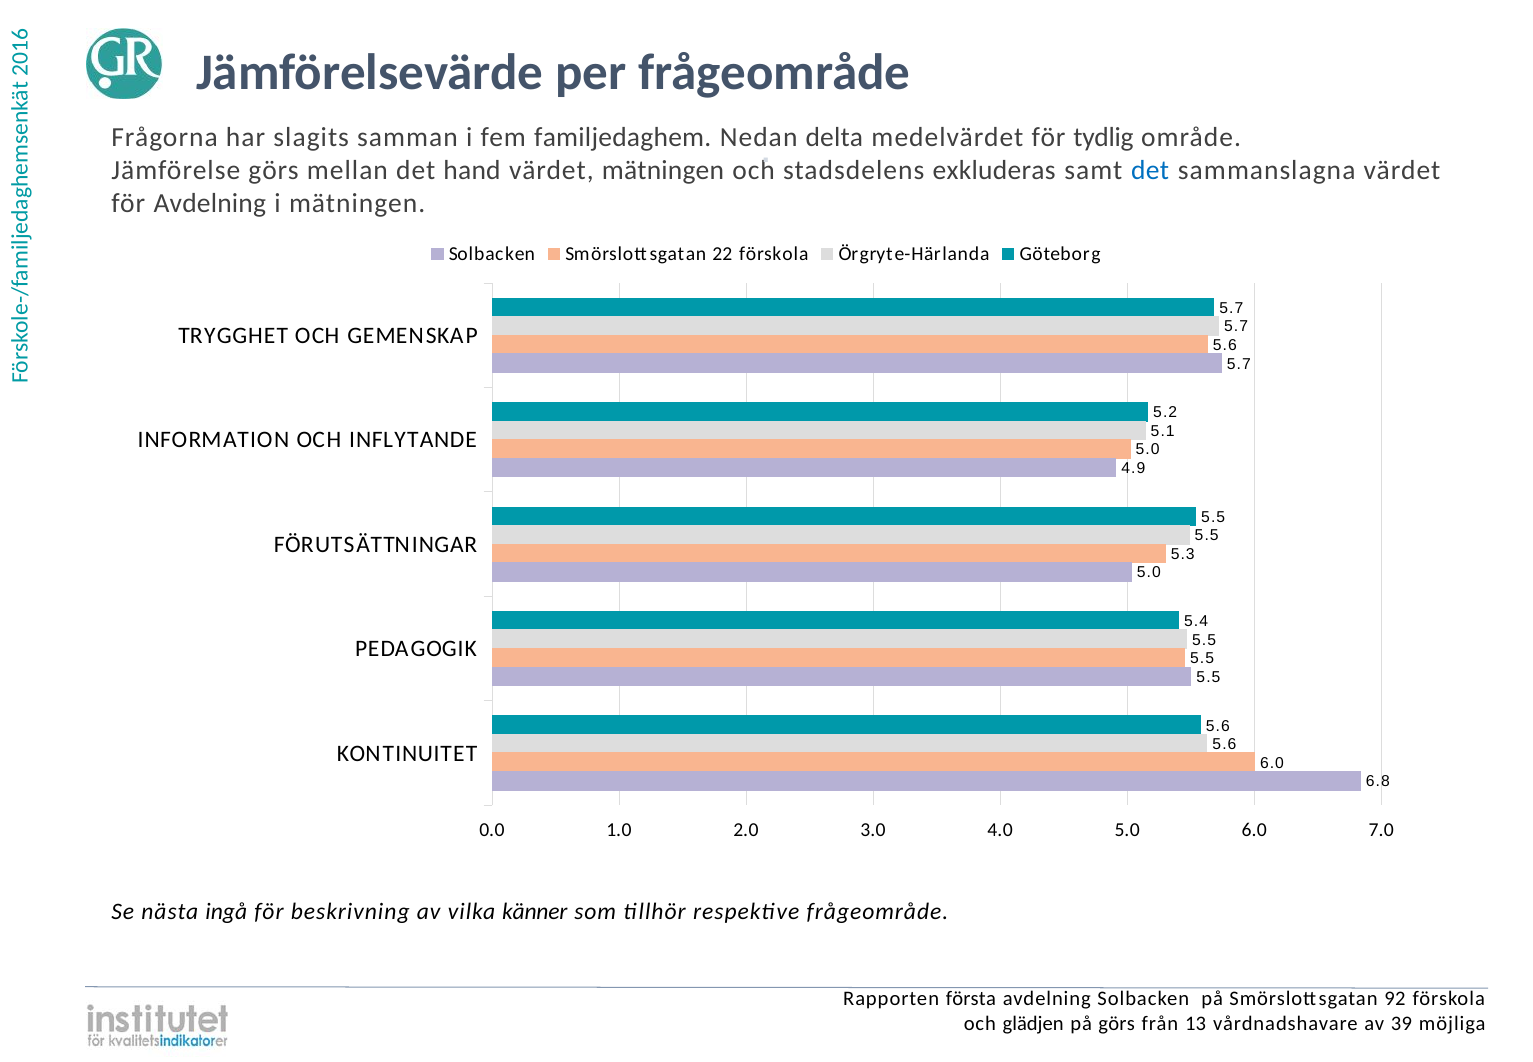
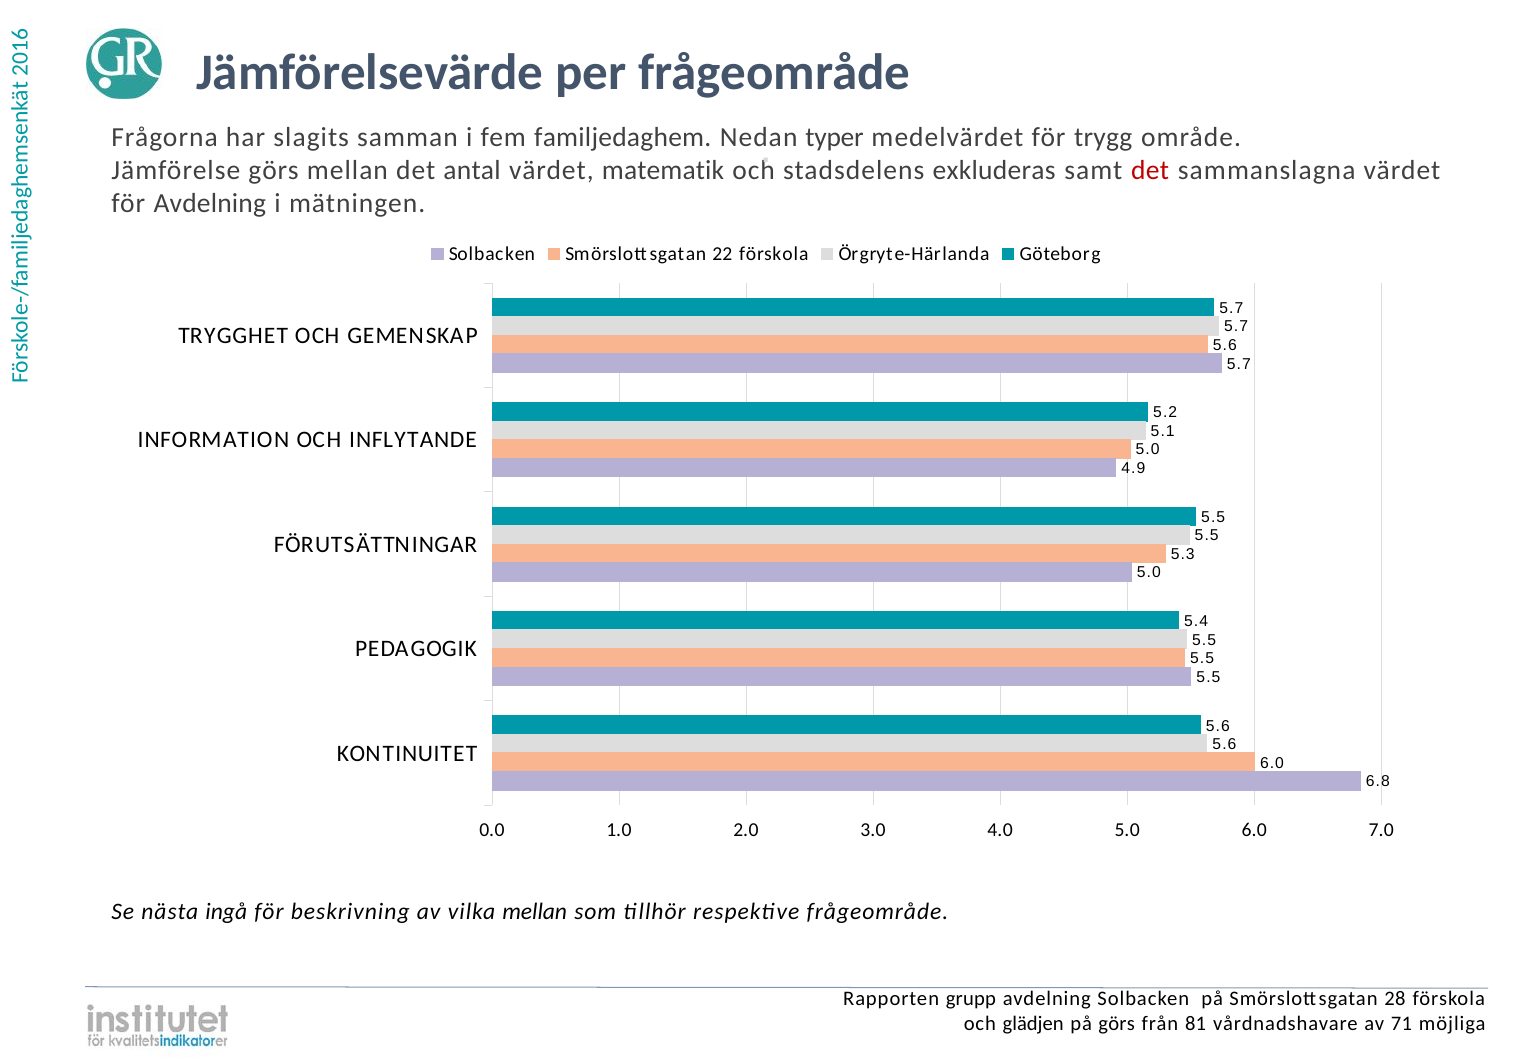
delta: delta -> typer (835, 137)
tydlig: tydlig -> trygg (1103, 137)
hand: hand -> antal (472, 170)
värdet mätningen: mätningen -> matematik (663, 170)
det colour: blue -> red (1150, 170)
vilka känner: känner -> mellan (535, 912)
första: första -> grupp (971, 998)
92: 92 -> 28 (1395, 998)
13: 13 -> 81 (1196, 1023)
39: 39 -> 71 (1401, 1023)
